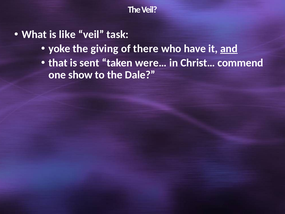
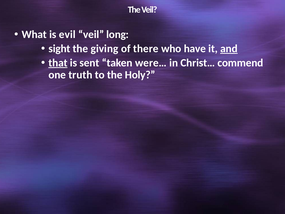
like: like -> evil (67, 34)
task: task -> long (118, 34)
yoke: yoke -> sight (59, 49)
that underline: none -> present (58, 63)
show: show -> truth (80, 75)
Dale: Dale -> Holy (140, 75)
